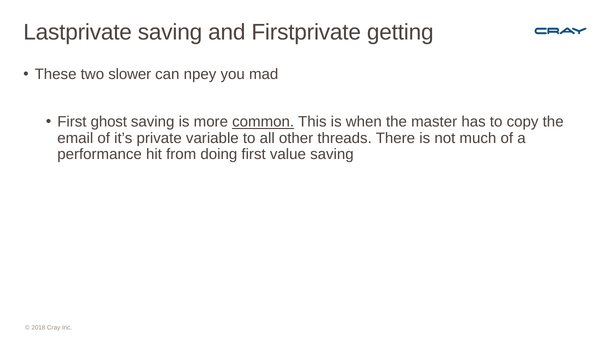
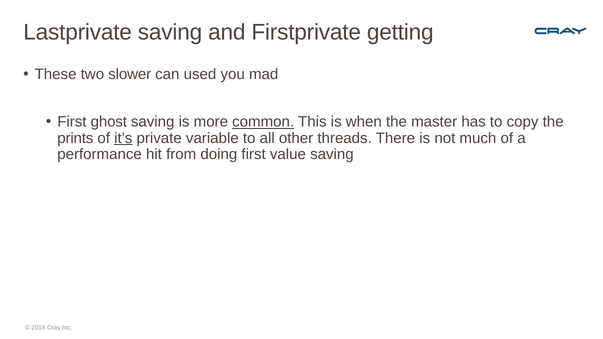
npey: npey -> used (200, 74)
email: email -> prints (75, 138)
it’s underline: none -> present (123, 138)
